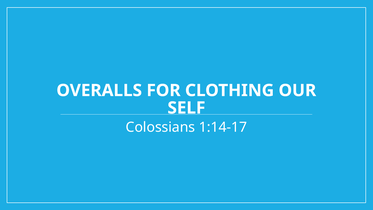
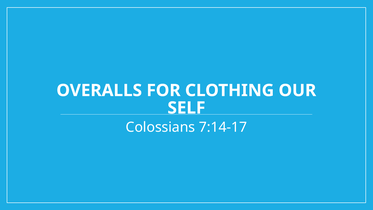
1:14-17: 1:14-17 -> 7:14-17 (223, 127)
